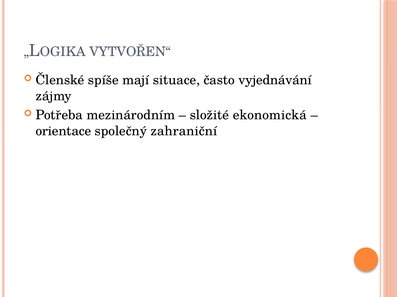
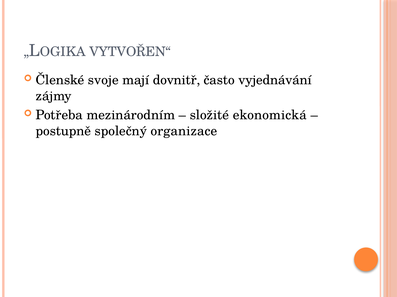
spíše: spíše -> svoje (103, 80)
situace: situace -> dovnitř (177, 80)
orientace: orientace -> postupně (63, 131)
zahraniční: zahraniční -> organizace (184, 131)
